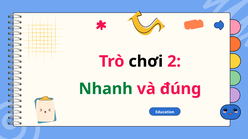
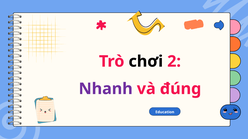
Nhanh colour: green -> purple (106, 89)
